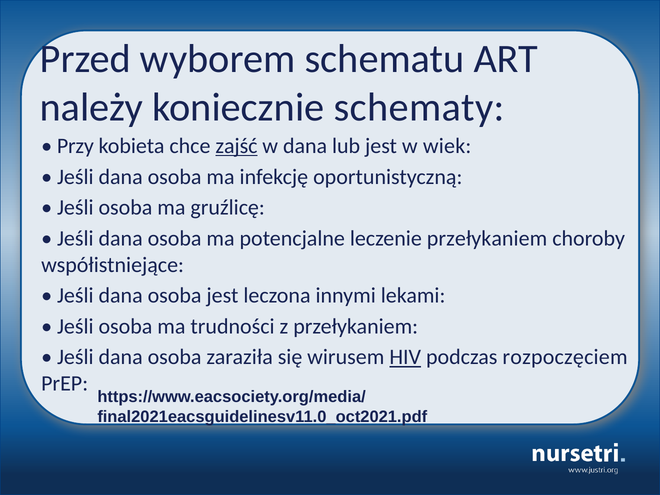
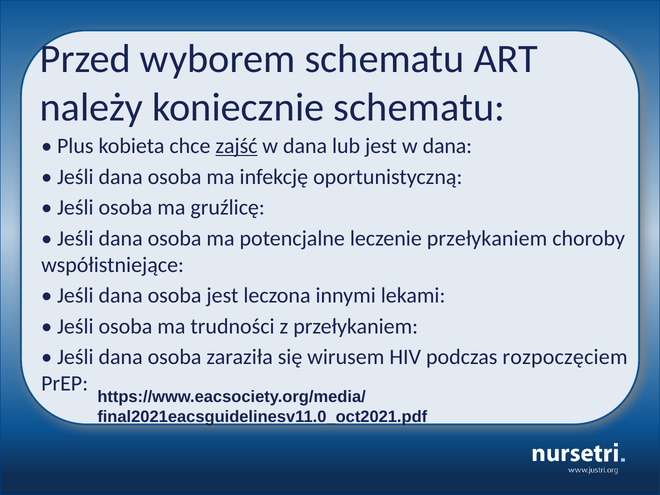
koniecznie schematy: schematy -> schematu (419, 108)
Przy: Przy -> Plus (75, 146)
jest w wiek: wiek -> dana (447, 146)
HIV underline: present -> none (405, 357)
